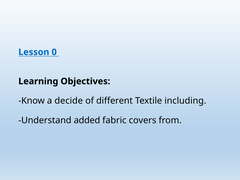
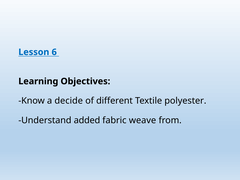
0: 0 -> 6 (54, 52)
including: including -> polyester (185, 101)
covers: covers -> weave (143, 120)
